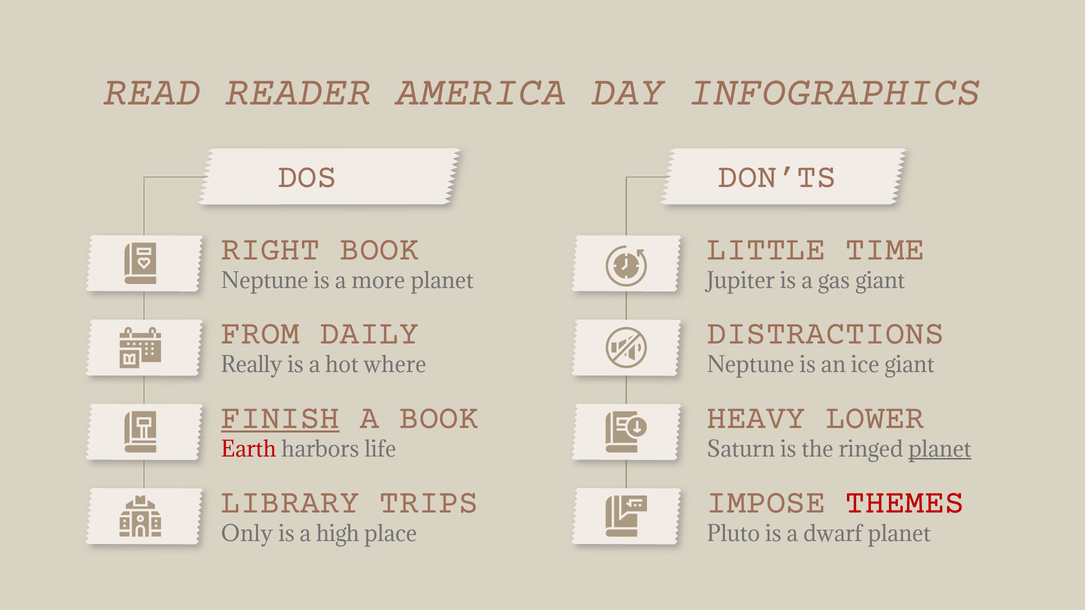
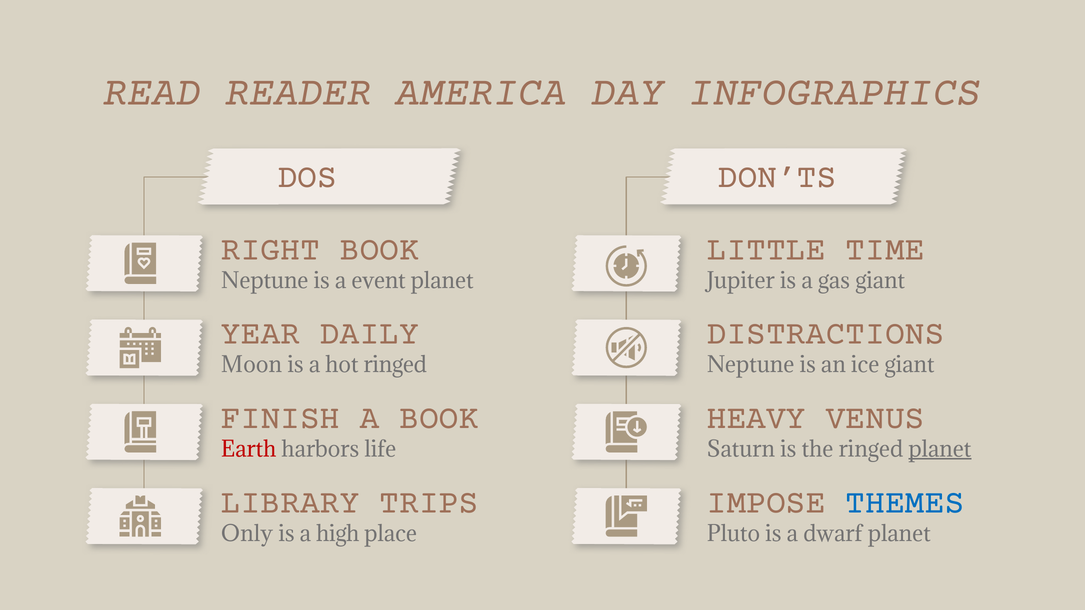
more: more -> event (379, 281)
FROM: FROM -> YEAR (261, 333)
Really: Really -> Moon (251, 366)
hot where: where -> ringed (395, 366)
FINISH underline: present -> none (280, 418)
LOWER: LOWER -> VENUS (875, 418)
THEMES colour: red -> blue (905, 502)
